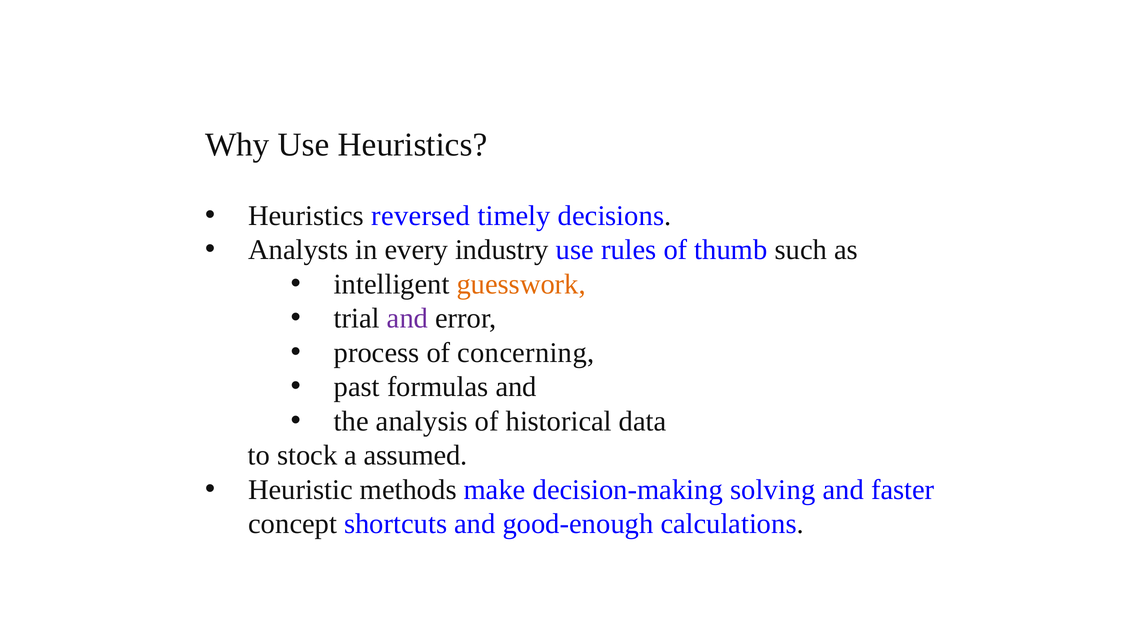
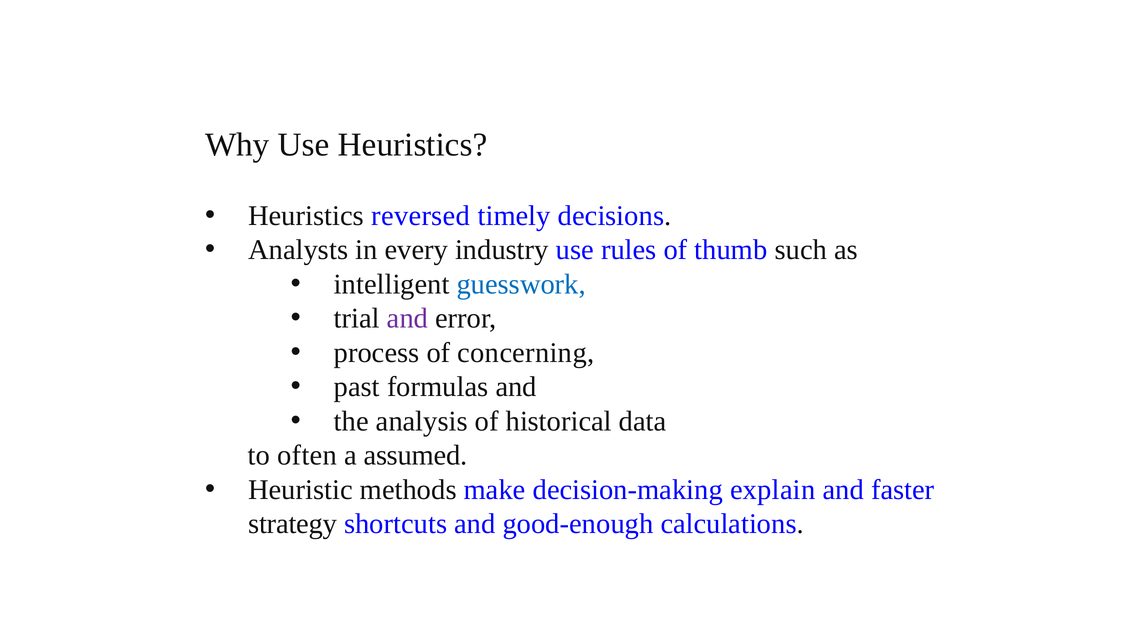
guesswork colour: orange -> blue (521, 284)
stock: stock -> often (307, 456)
solving: solving -> explain (773, 490)
concept: concept -> strategy (293, 524)
